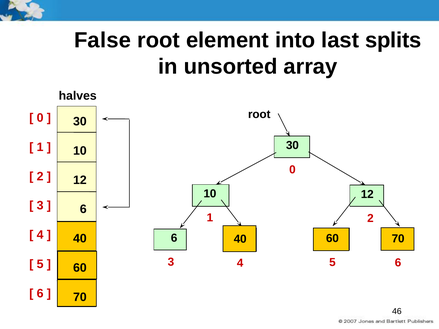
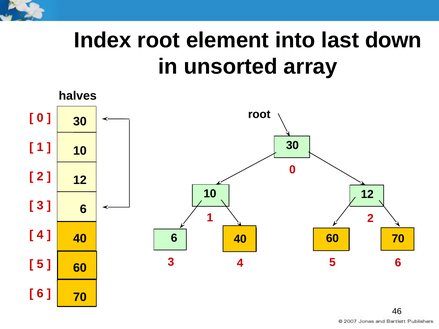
False: False -> Index (103, 40)
splits: splits -> down (393, 40)
